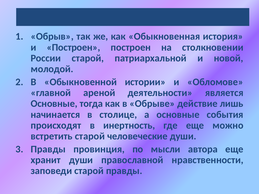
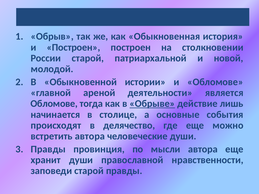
Основные: Основные -> Обломове (54, 104)
Обрыве underline: none -> present (152, 104)
инертность: инертность -> делячество (129, 126)
встретить старой: старой -> автора (90, 136)
